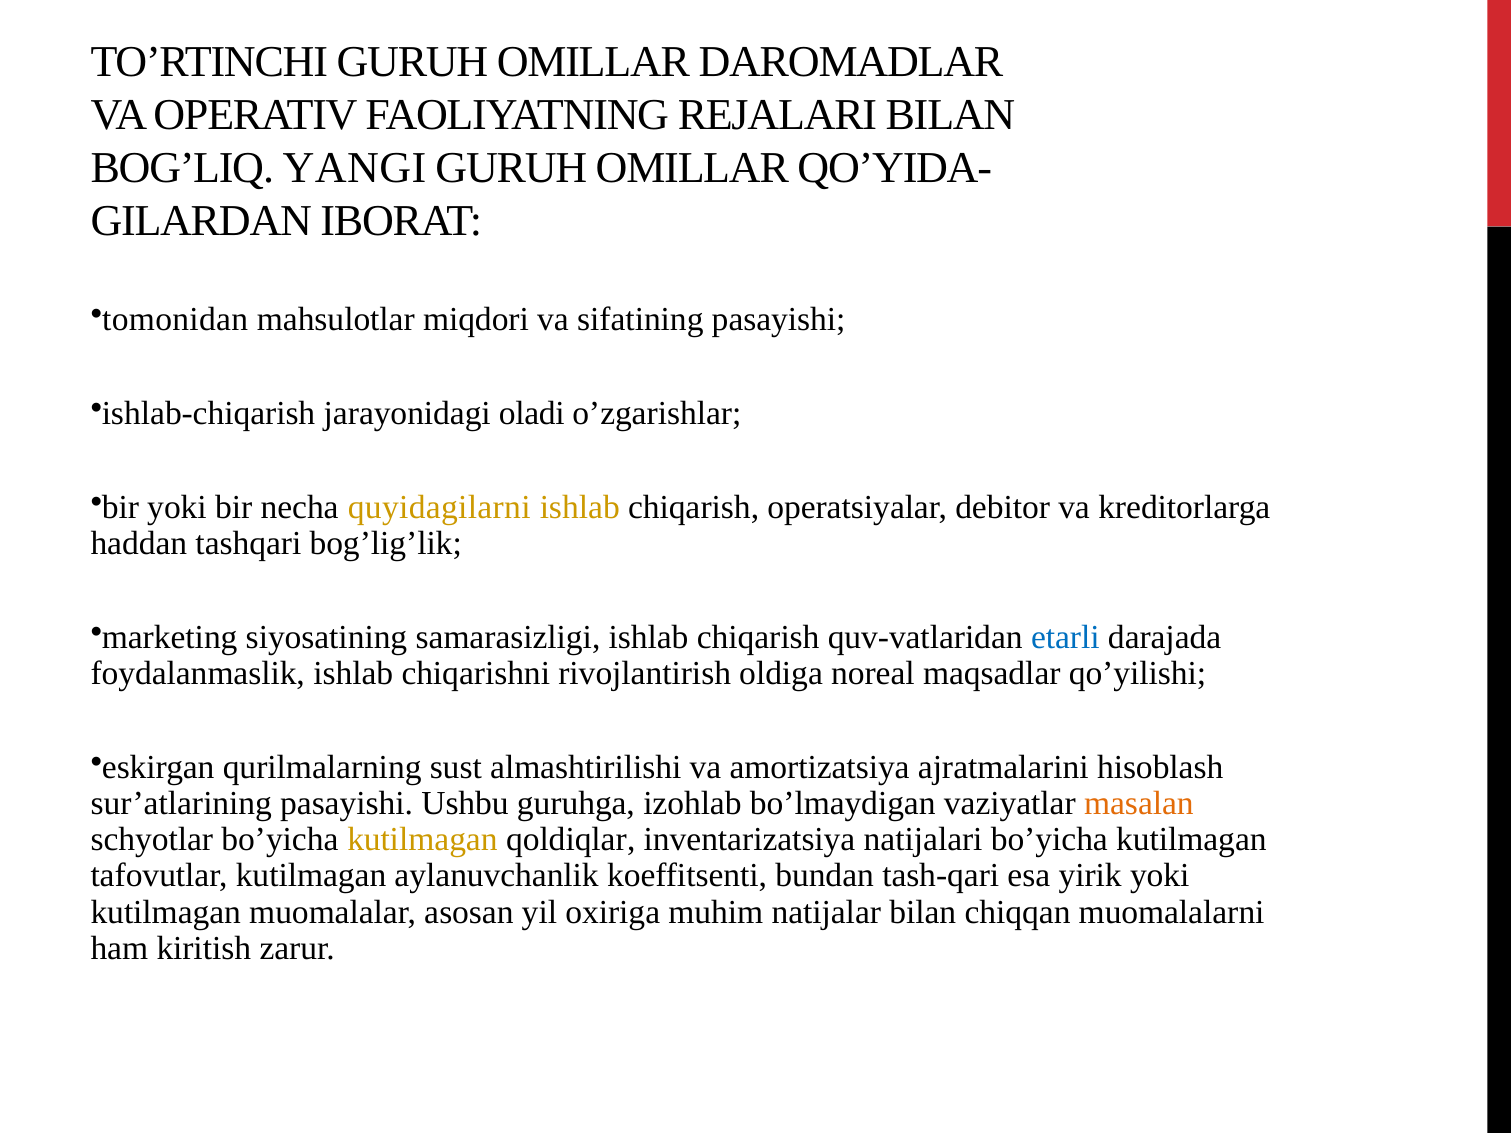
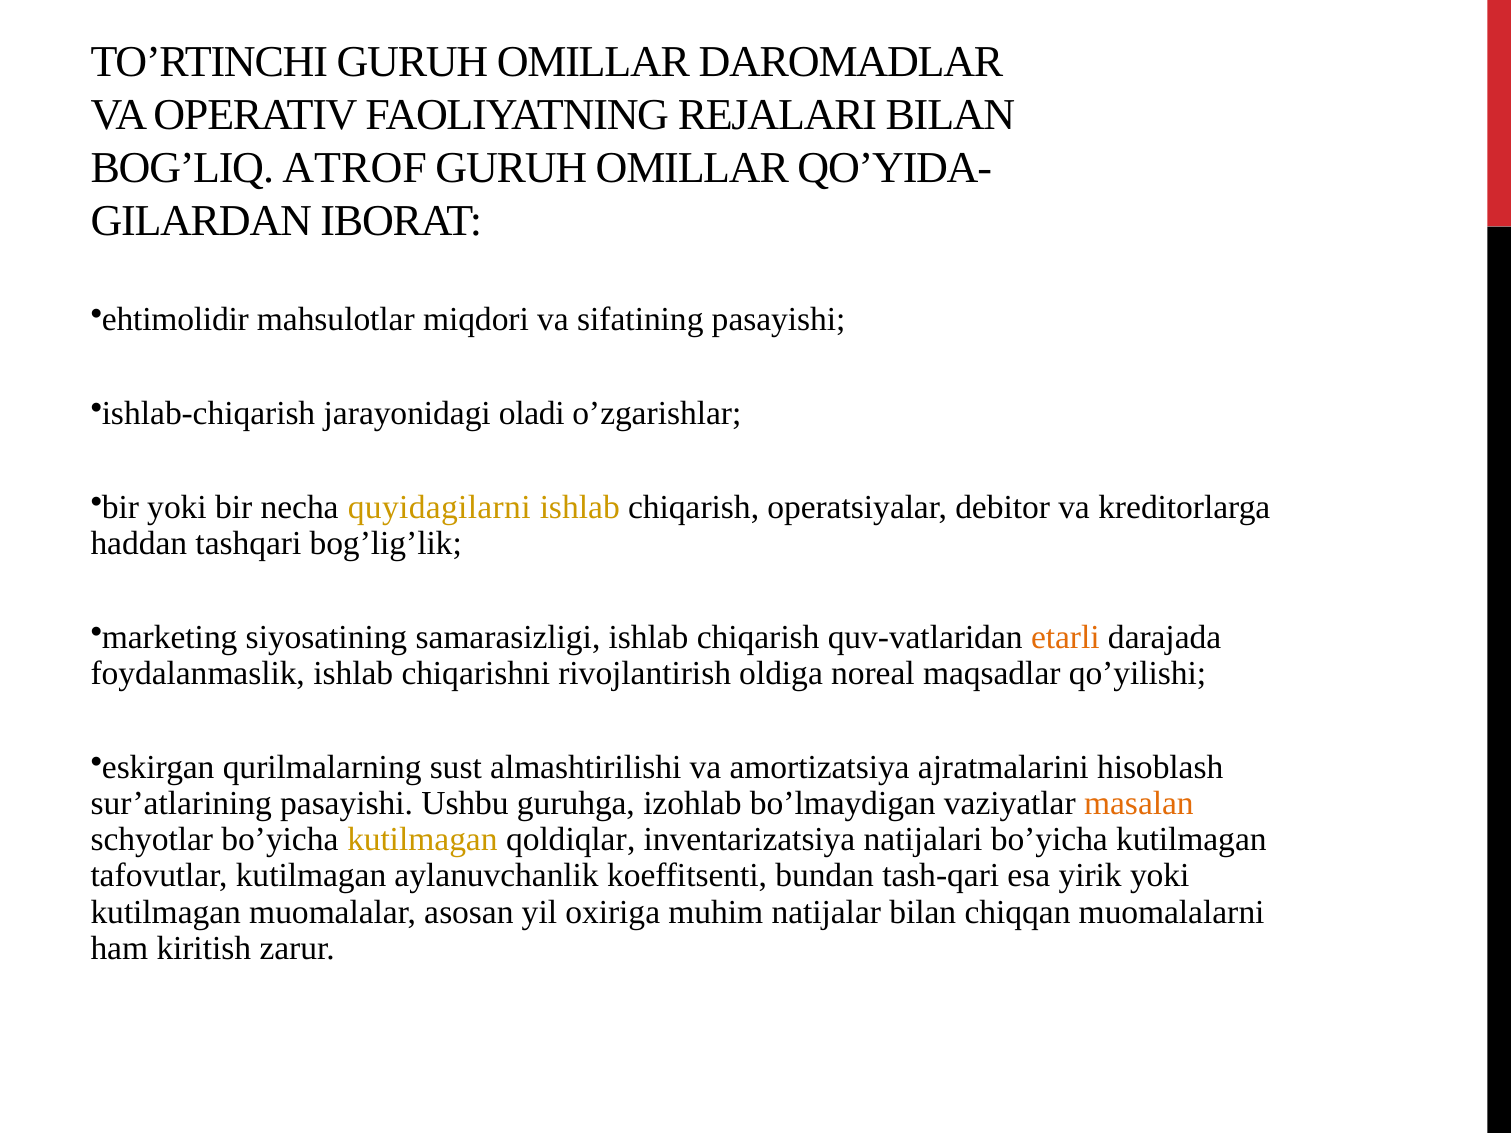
YANGI: YANGI -> ATROF (355, 168)
tomonidan: tomonidan -> ehtimolidir (175, 320)
etarli colour: blue -> orange (1065, 637)
